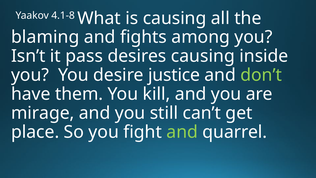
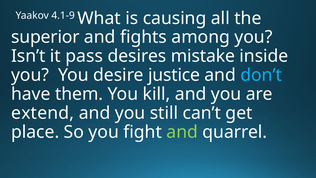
4.1-8: 4.1-8 -> 4.1-9 (63, 15)
blaming: blaming -> superior (45, 37)
desires causing: causing -> mistake (203, 56)
don’t colour: light green -> light blue (261, 75)
mirage: mirage -> extend (43, 113)
